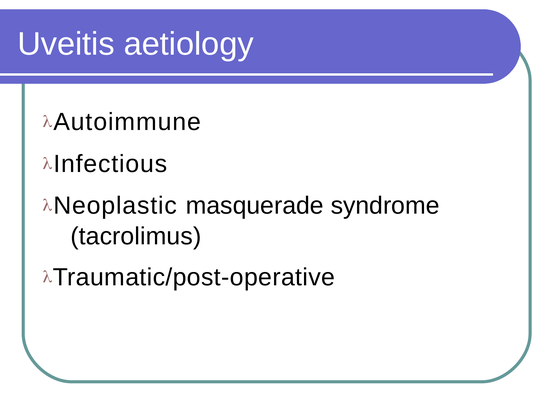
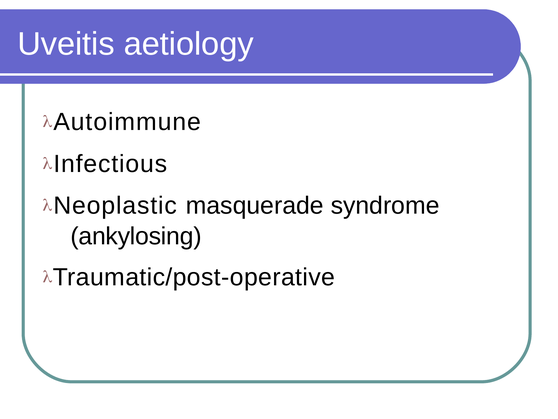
tacrolimus: tacrolimus -> ankylosing (136, 236)
